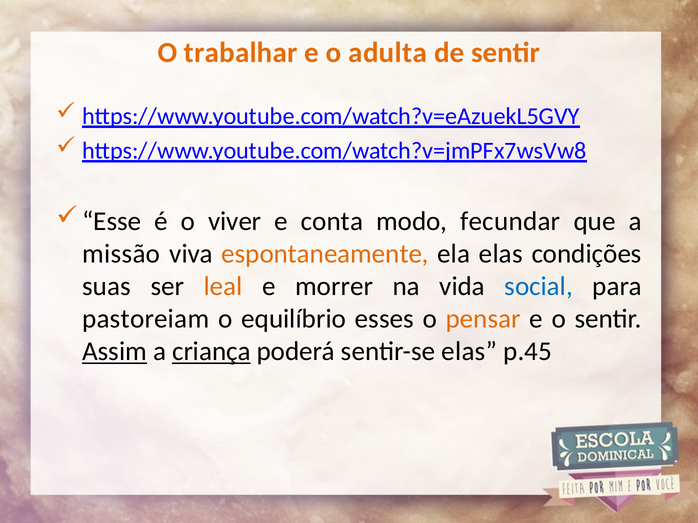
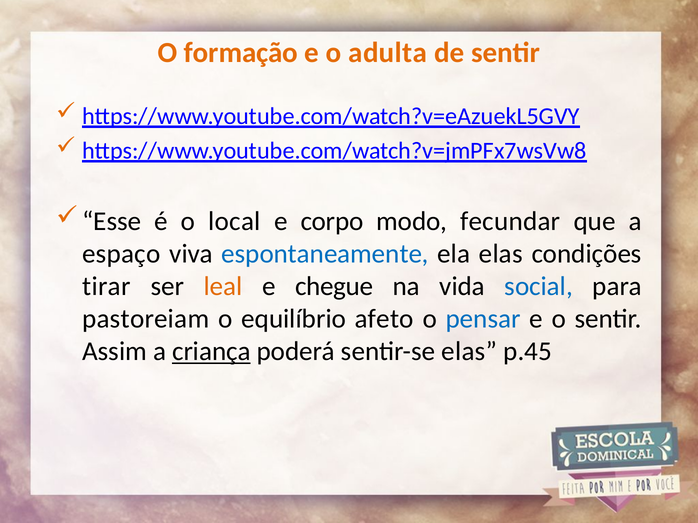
trabalhar: trabalhar -> formação (241, 53)
viver: viver -> local (235, 222)
conta: conta -> corpo (332, 222)
missão: missão -> espaço (121, 254)
espontaneamente colour: orange -> blue (325, 254)
suas: suas -> tirar (107, 287)
morrer: morrer -> chegue (334, 287)
esses: esses -> afeto (384, 319)
pensar colour: orange -> blue (483, 319)
Assim underline: present -> none (115, 352)
